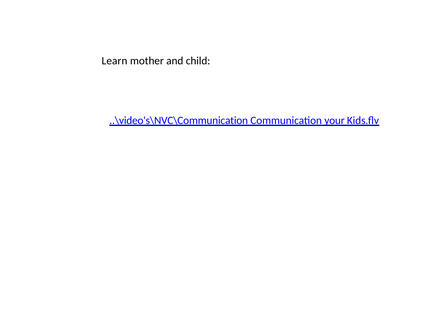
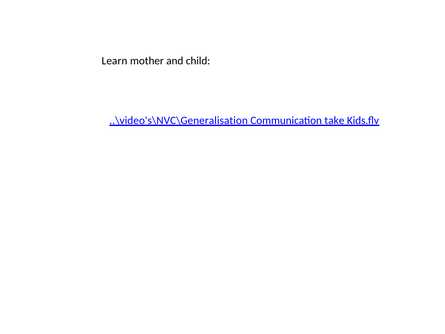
..\video's\NVC\Communication: ..\video's\NVC\Communication -> ..\video's\NVC\Generalisation (179, 120)
your: your -> take (334, 120)
